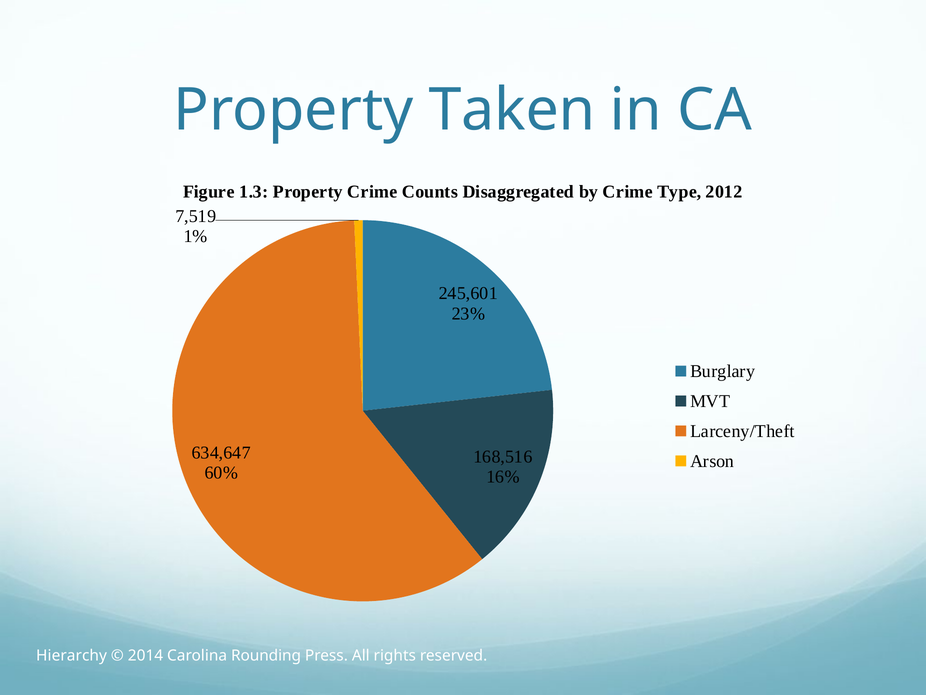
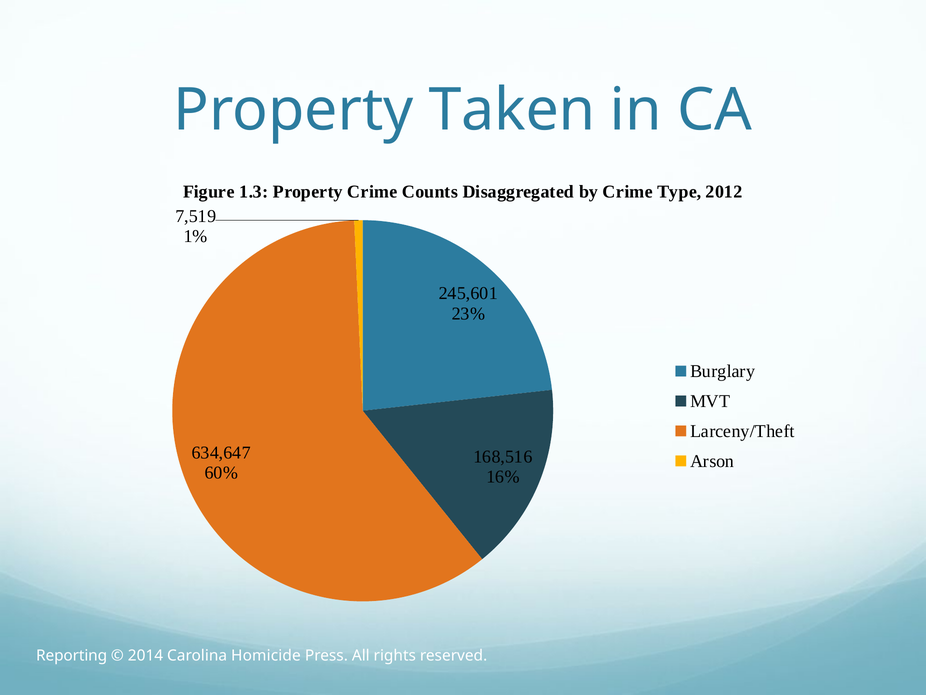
Hierarchy: Hierarchy -> Reporting (72, 655)
Rounding: Rounding -> Homicide (266, 655)
